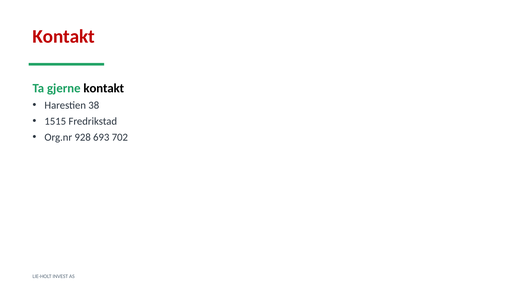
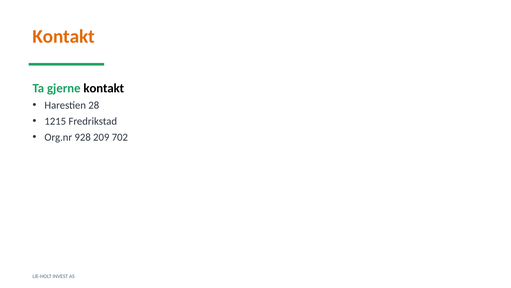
Kontakt colour: red -> orange (64, 36)
38: 38 -> 28 (94, 105)
1515: 1515 -> 1215 (55, 121)
693: 693 -> 209 (101, 137)
